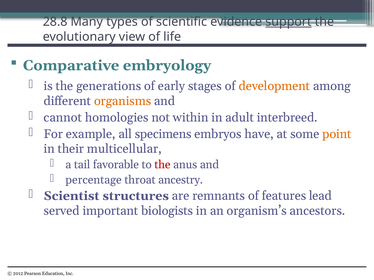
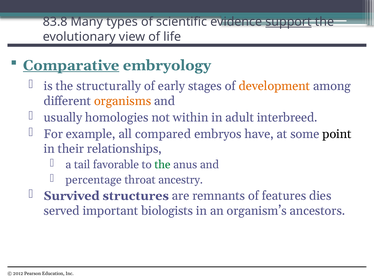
28.8: 28.8 -> 83.8 (55, 22)
Comparative underline: none -> present (71, 66)
generations: generations -> structurally (109, 86)
cannot: cannot -> usually (63, 118)
specimens: specimens -> compared (163, 134)
point colour: orange -> black (337, 134)
multicellular: multicellular -> relationships (124, 149)
the colour: red -> green (162, 165)
Scientist: Scientist -> Survived (72, 196)
lead: lead -> dies (320, 196)
